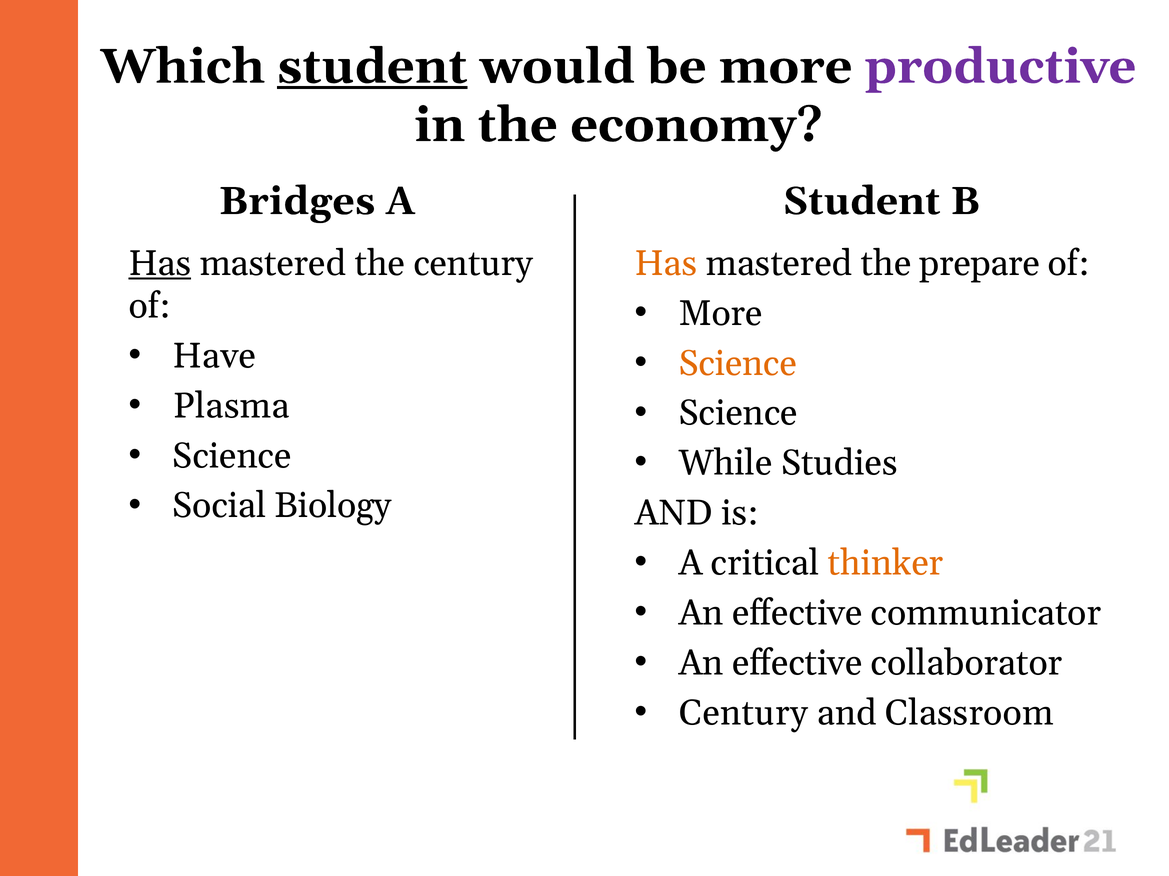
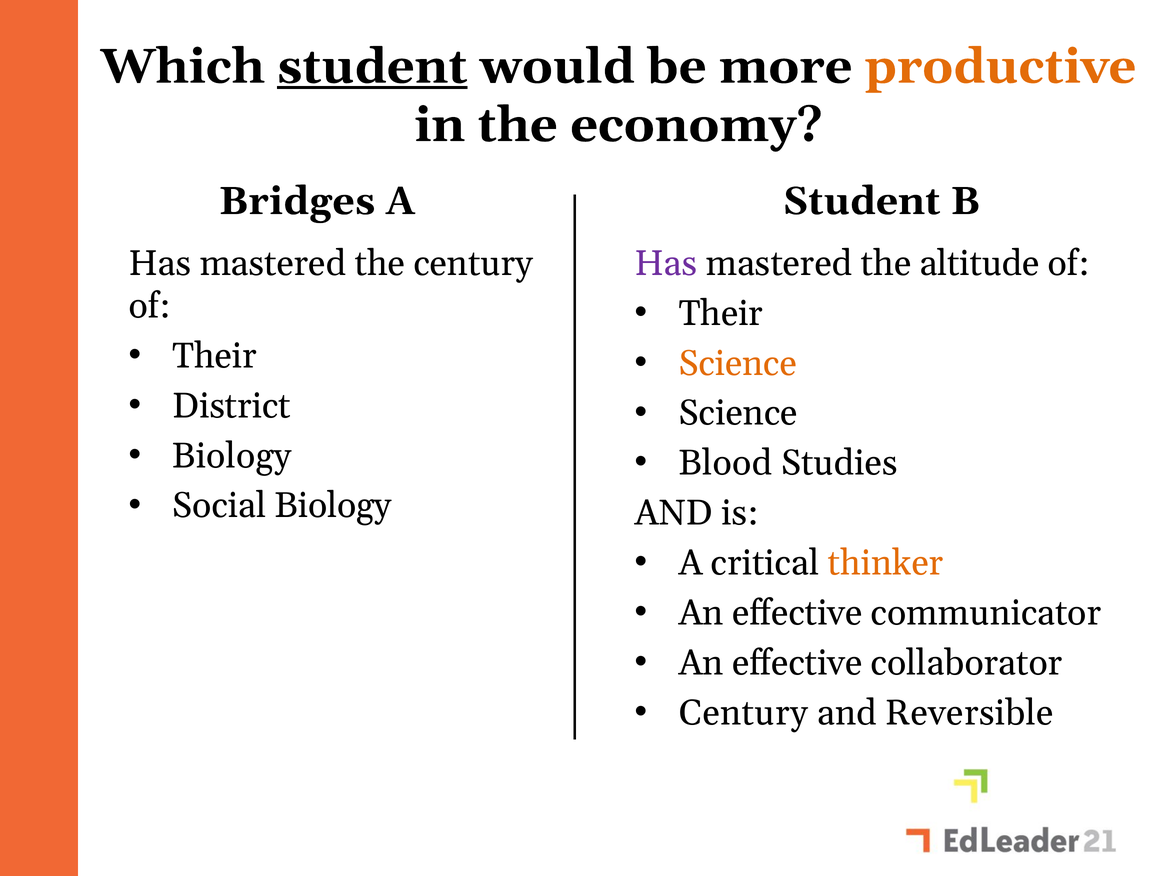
productive colour: purple -> orange (1001, 67)
Has underline: present -> none (160, 264)
Has colour: orange -> purple (666, 264)
prepare: prepare -> altitude (980, 264)
More: More -> Their (721, 314)
Have: Have -> Their (215, 356)
Plasma: Plasma -> District (232, 406)
Science: Science -> Biology (232, 456)
While: While -> Blood (725, 464)
Classroom: Classroom -> Reversible (970, 713)
